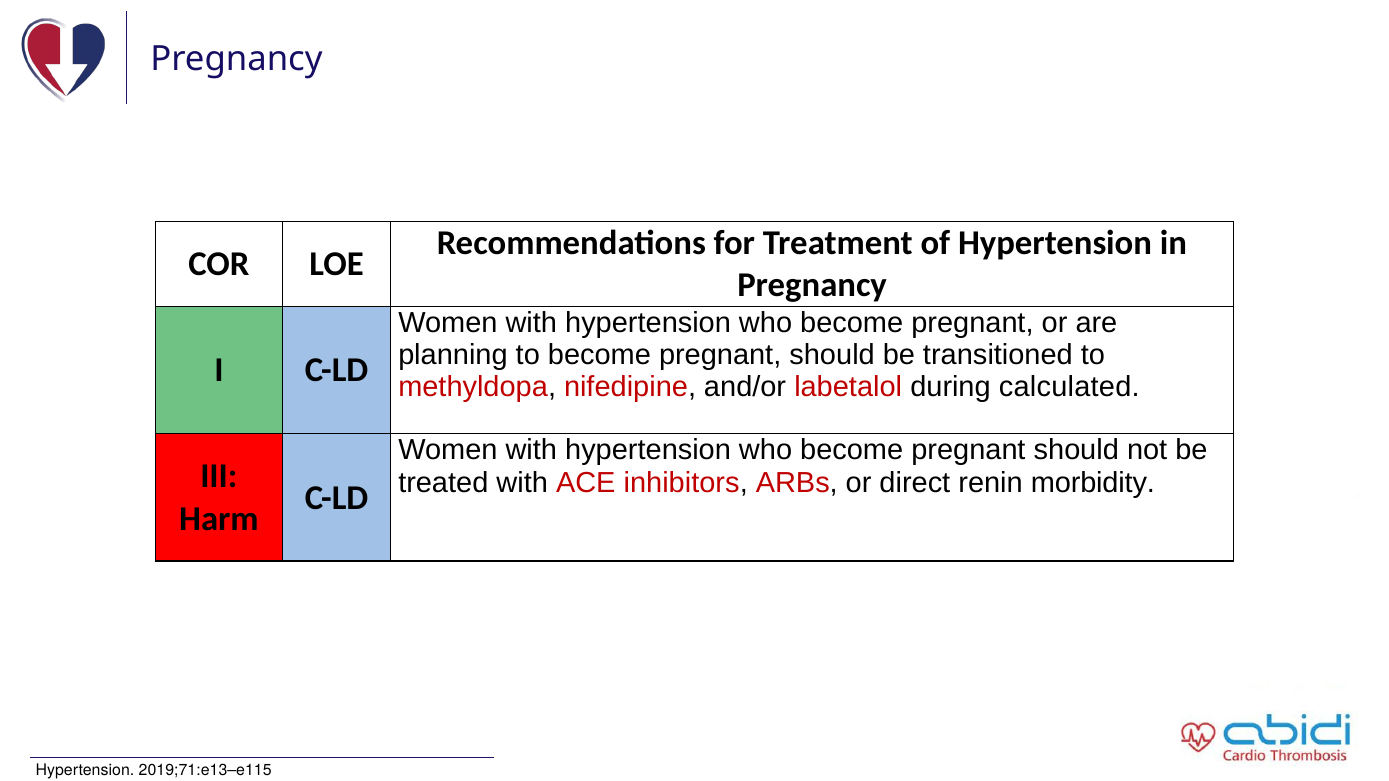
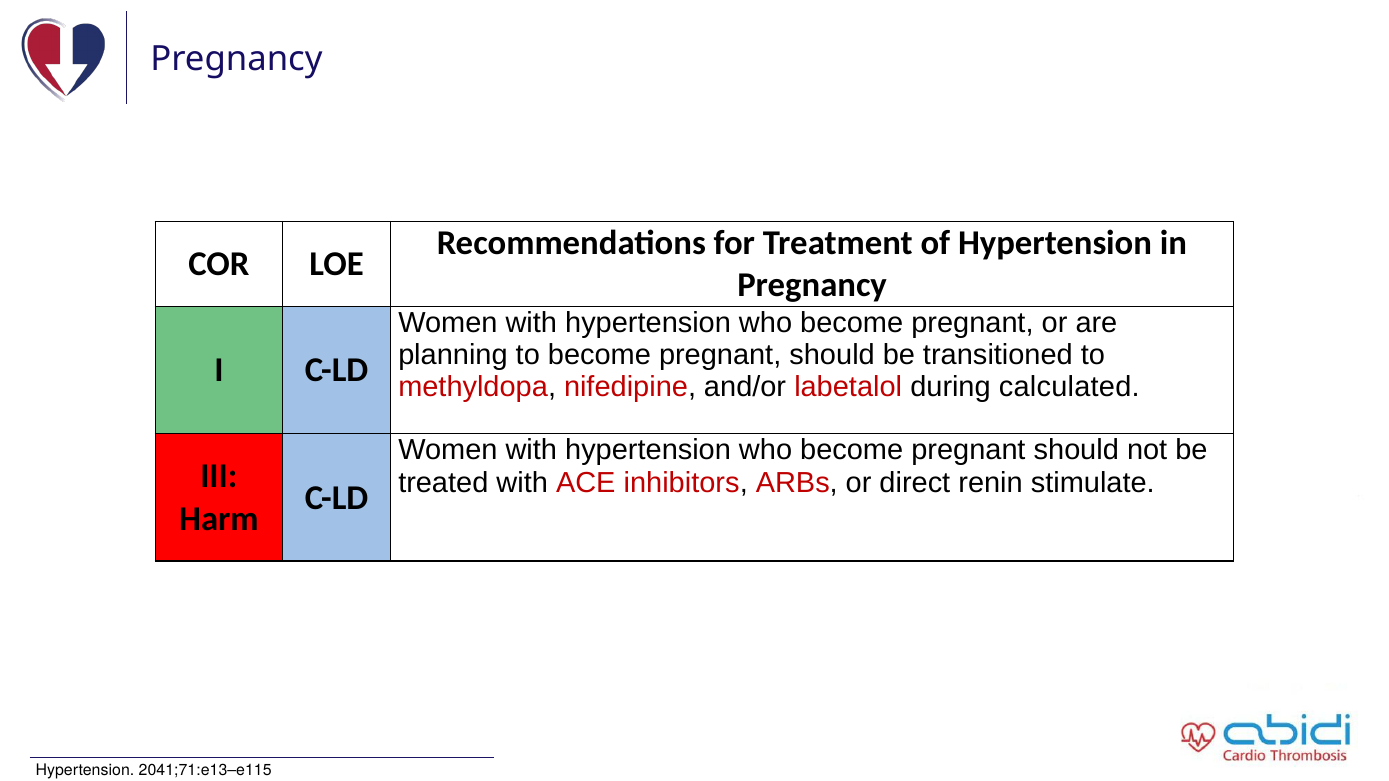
morbidity: morbidity -> stimulate (1093, 483)
2019;71:e13–e115: 2019;71:e13–e115 -> 2041;71:e13–e115 (205, 771)
